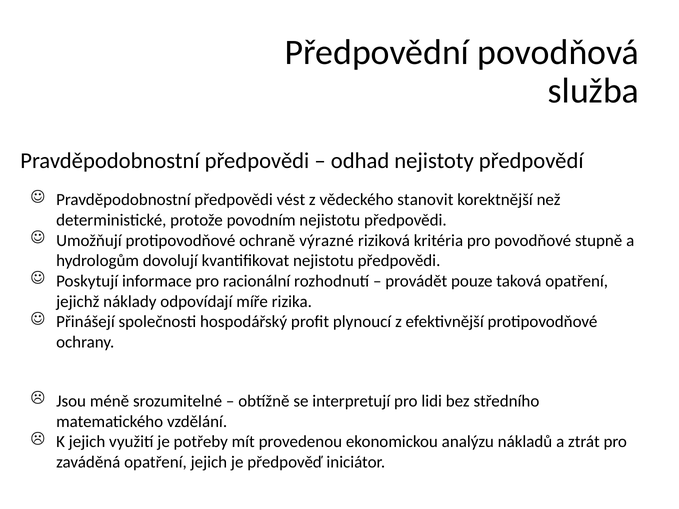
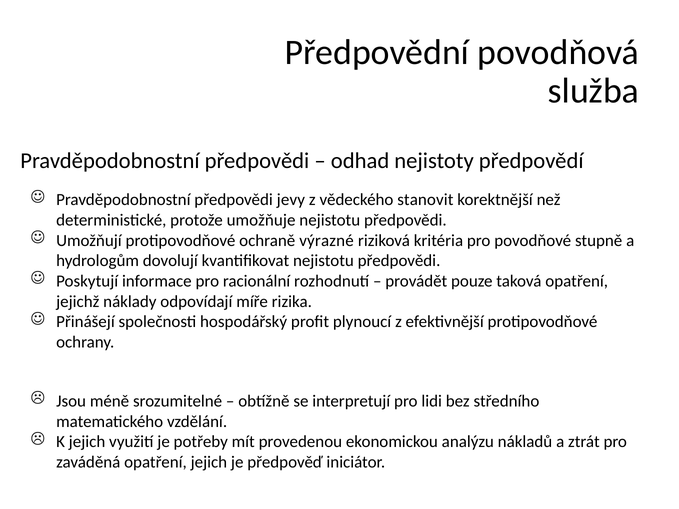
vést: vést -> jevy (291, 200)
povodním: povodním -> umožňuje (261, 220)
